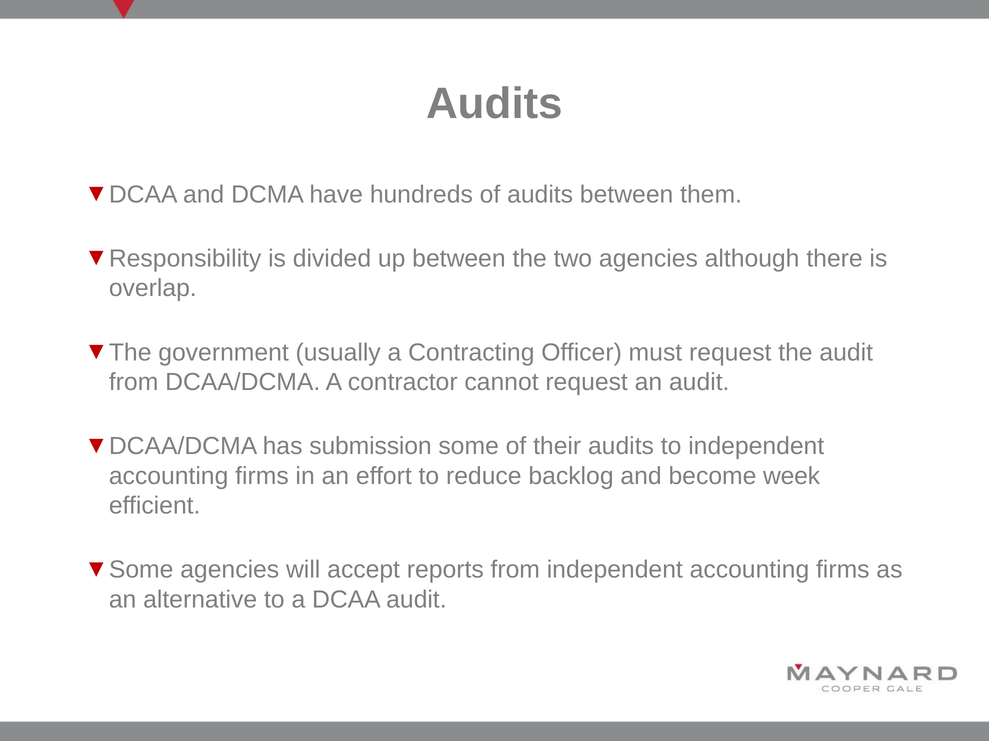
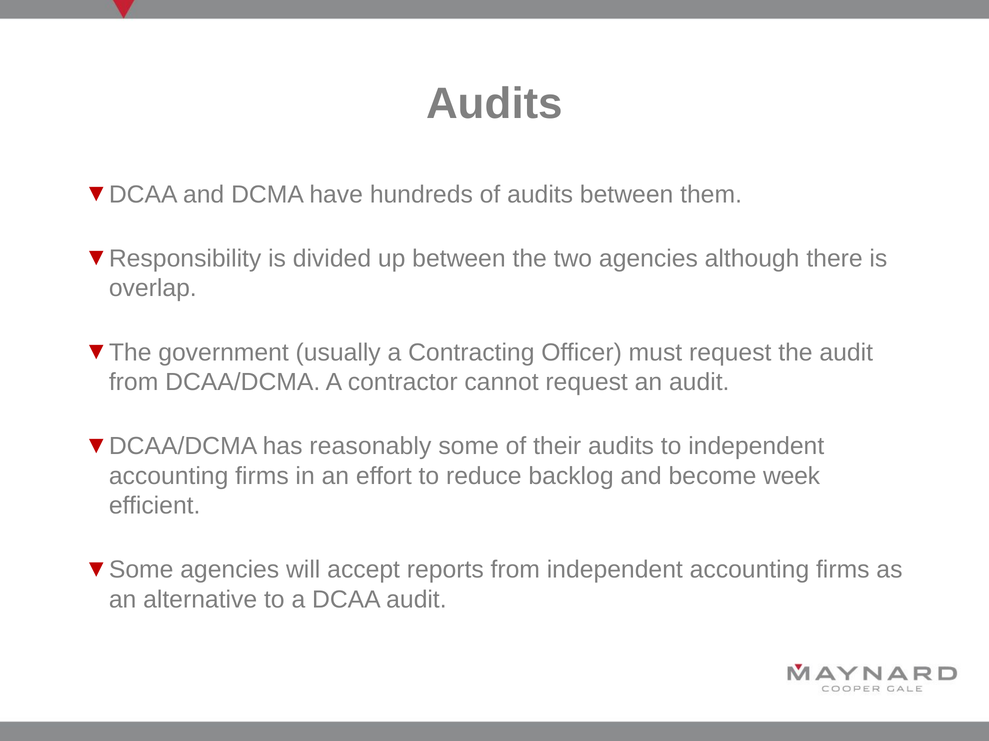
submission: submission -> reasonably (370, 447)
